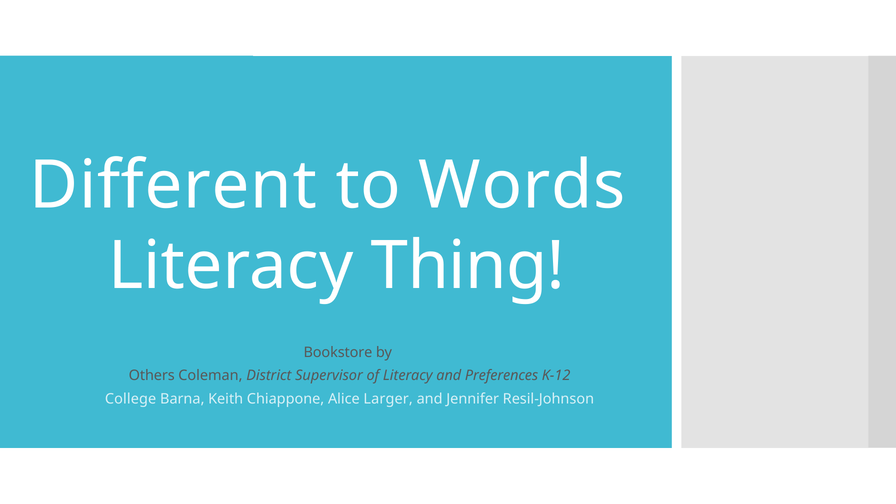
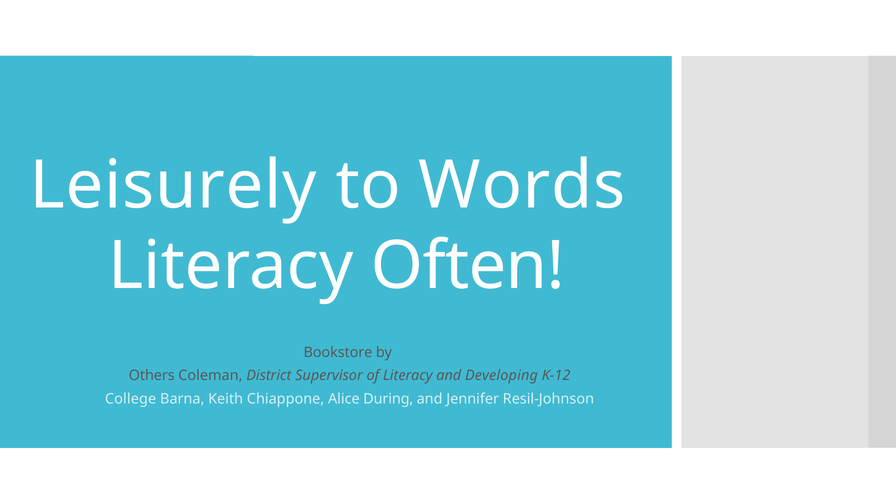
Different: Different -> Leisurely (173, 186)
Thing: Thing -> Often (468, 266)
Preferences: Preferences -> Developing (501, 376)
Larger: Larger -> During (388, 399)
